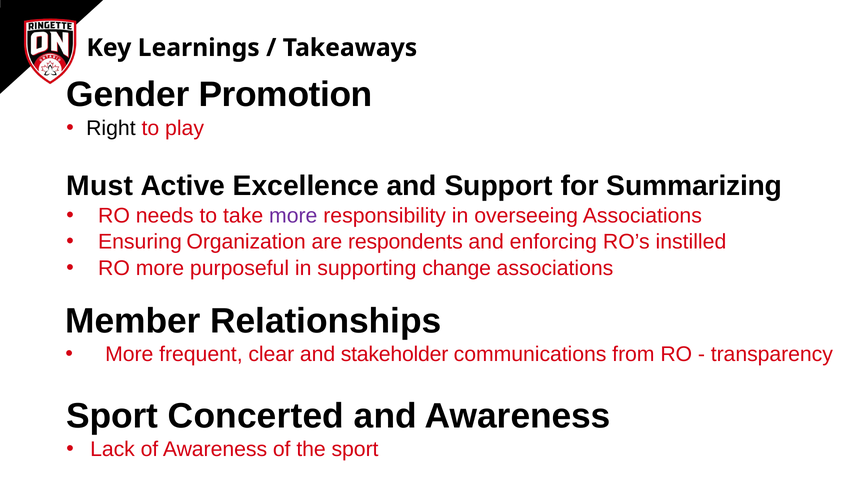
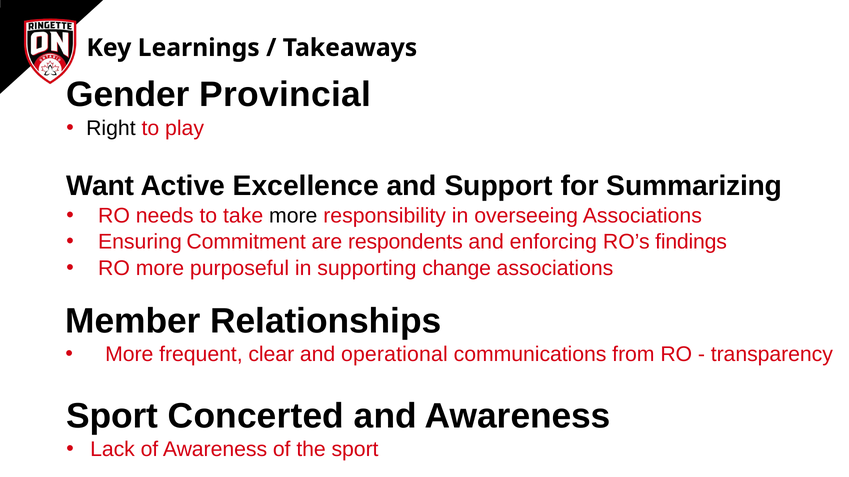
Promotion: Promotion -> Provincial (285, 95)
Must: Must -> Want (100, 186)
more colour: purple -> black (293, 216)
Organization: Organization -> Commitment (246, 242)
instilled: instilled -> findings (691, 242)
stakeholder: stakeholder -> operational (394, 355)
